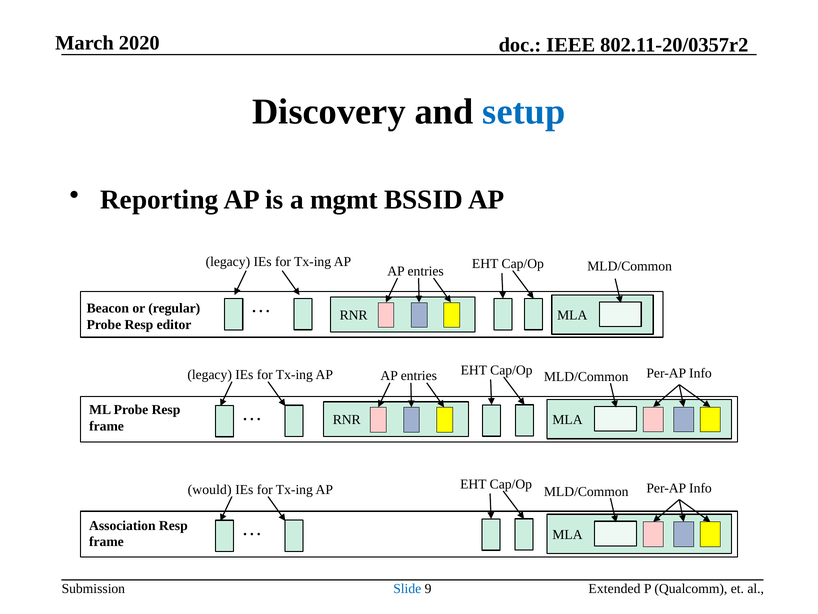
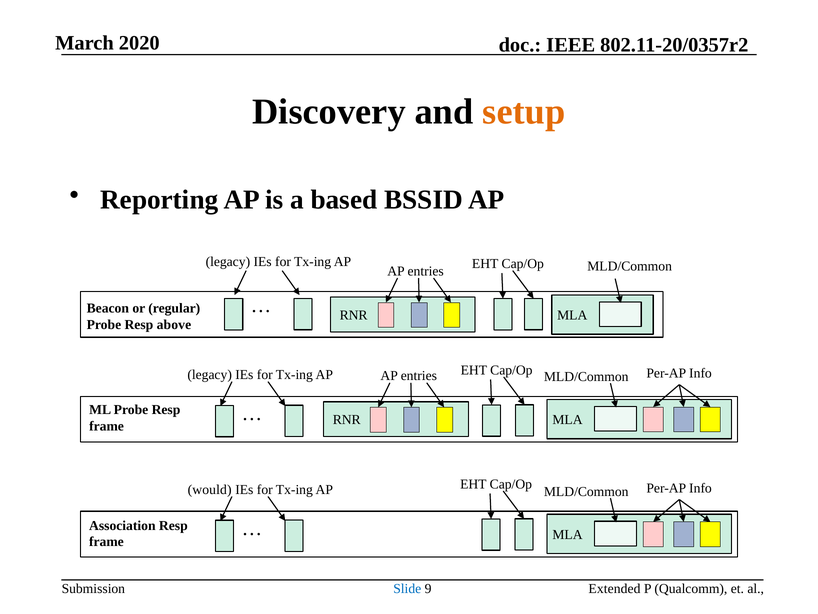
setup colour: blue -> orange (524, 112)
mgmt: mgmt -> based (344, 200)
editor: editor -> above (174, 324)
